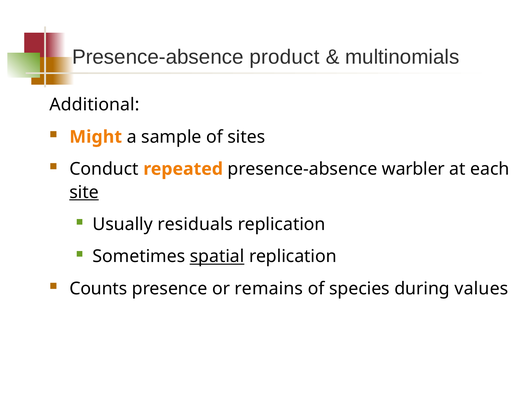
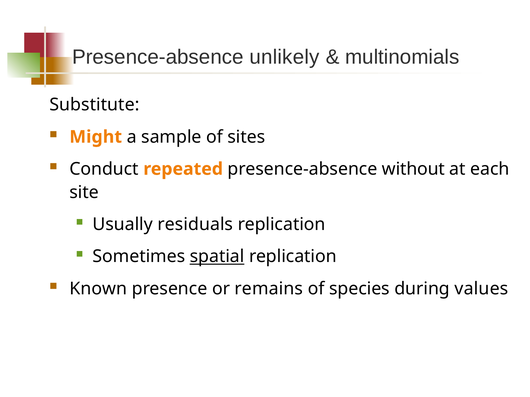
product: product -> unlikely (284, 57)
Additional: Additional -> Substitute (95, 105)
warbler: warbler -> without (413, 169)
site underline: present -> none (84, 193)
Counts: Counts -> Known (98, 289)
